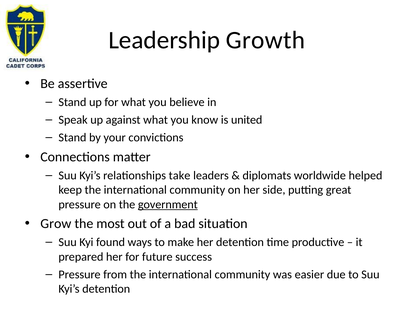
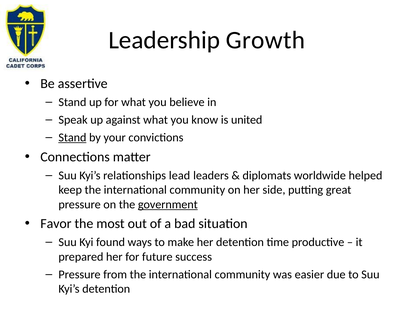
Stand underline: none -> present (72, 138)
take: take -> lead (180, 176)
Grow: Grow -> Favor (56, 224)
